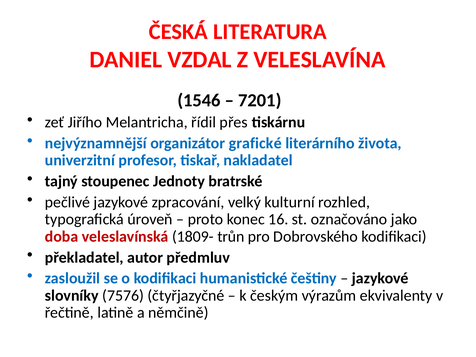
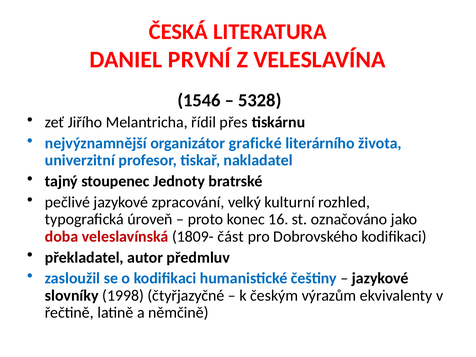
VZDAL: VZDAL -> PRVNÍ (199, 60)
7201: 7201 -> 5328 (260, 100)
trůn: trůn -> část (231, 237)
7576: 7576 -> 1998 (123, 296)
